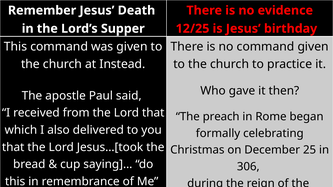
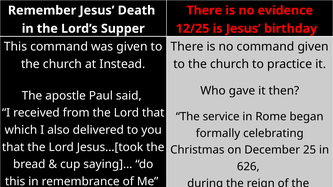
preach: preach -> service (221, 117)
306: 306 -> 626 (248, 167)
